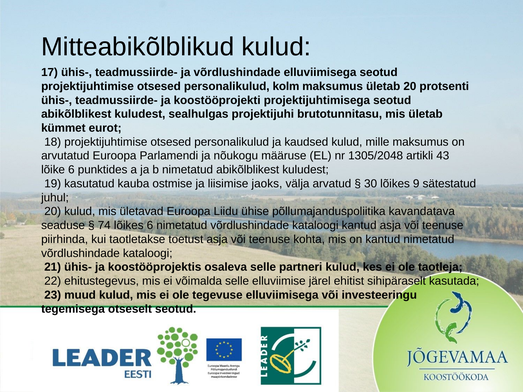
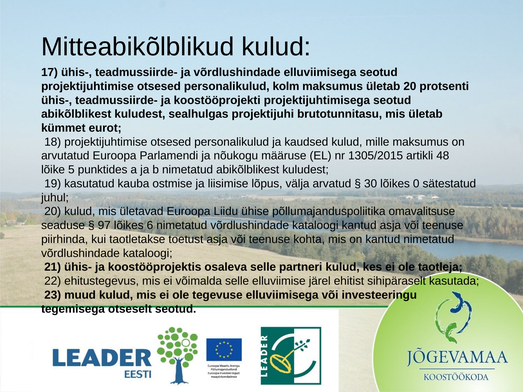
1305/2048: 1305/2048 -> 1305/2015 (376, 156)
43: 43 -> 48 (443, 156)
lõike 6: 6 -> 5 (71, 170)
jaoks: jaoks -> lõpus (267, 184)
9: 9 -> 0 (416, 184)
kavandatava: kavandatava -> omavalitsuse (422, 212)
74: 74 -> 97 (104, 226)
